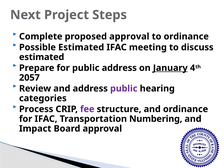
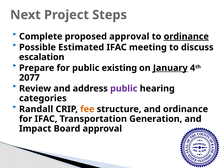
ordinance underline: none -> present (186, 36)
estimated: estimated -> escalation (42, 57)
public address: address -> existing (119, 68)
2057: 2057 -> 2077 (29, 78)
Process: Process -> Randall (36, 109)
fee colour: purple -> orange (87, 109)
Numbering: Numbering -> Generation (156, 119)
